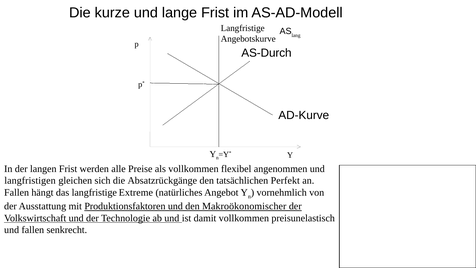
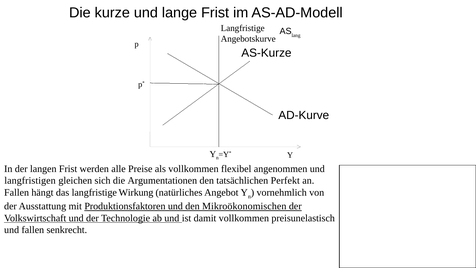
AS-Durch: AS-Durch -> AS-Kurze (266, 53)
Absatzrückgänge: Absatzrückgänge -> Argumentationen (162, 181)
Extreme: Extreme -> Wirkung (136, 192)
Makroökonomischer: Makroökonomischer -> Mikroökonomischen (244, 206)
